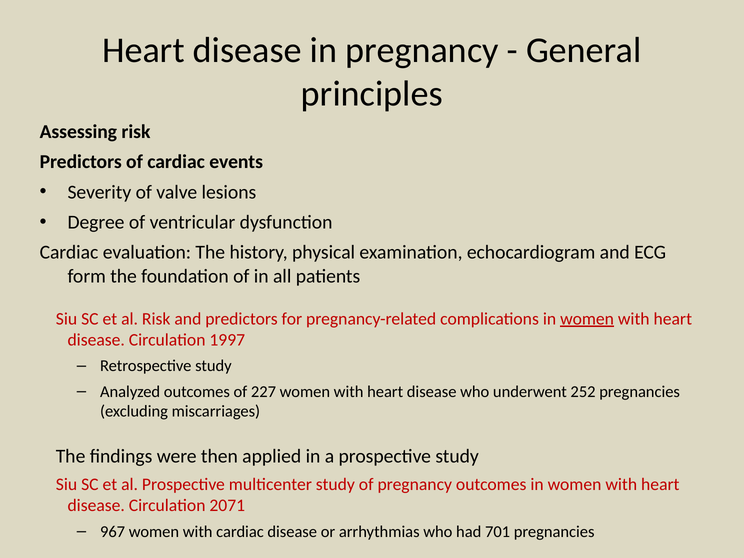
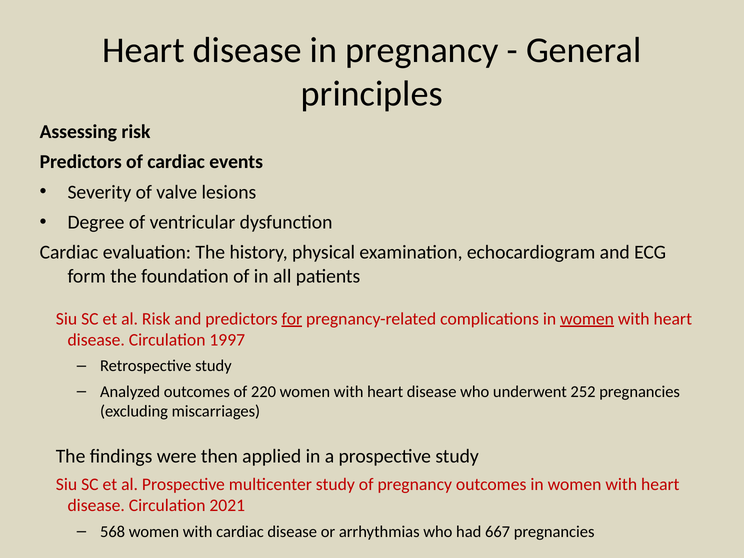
for underline: none -> present (292, 319)
227: 227 -> 220 (264, 392)
2071: 2071 -> 2021 (227, 505)
967: 967 -> 568 (113, 532)
701: 701 -> 667 (498, 532)
